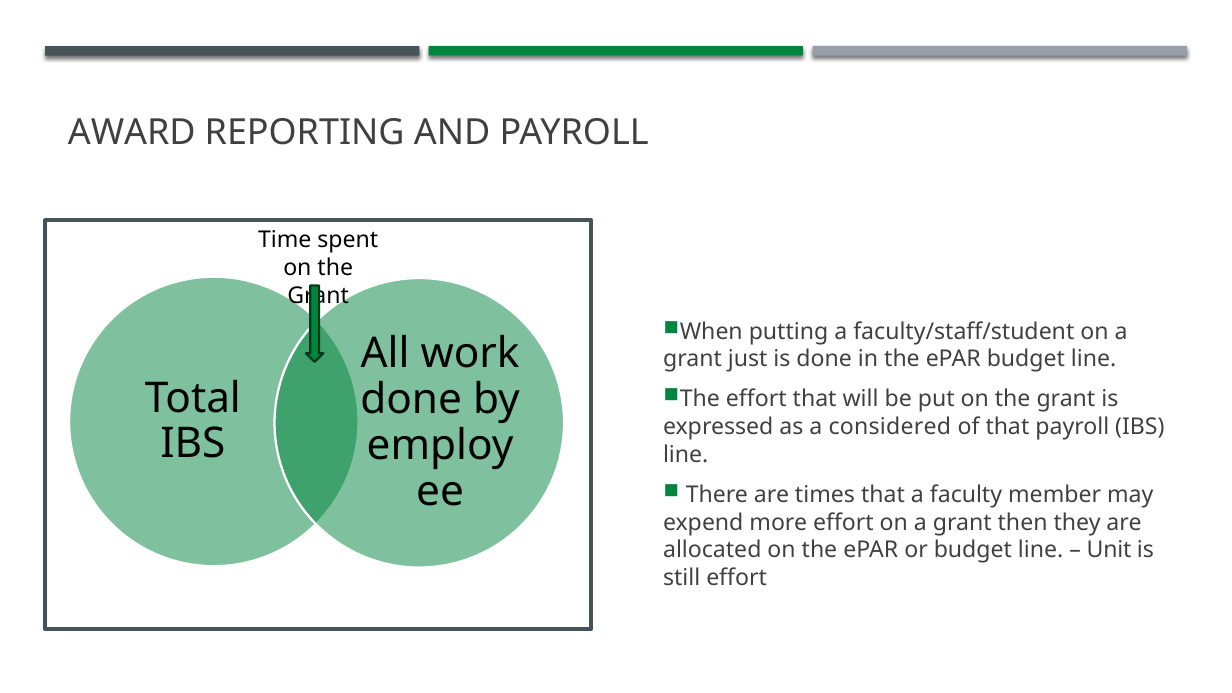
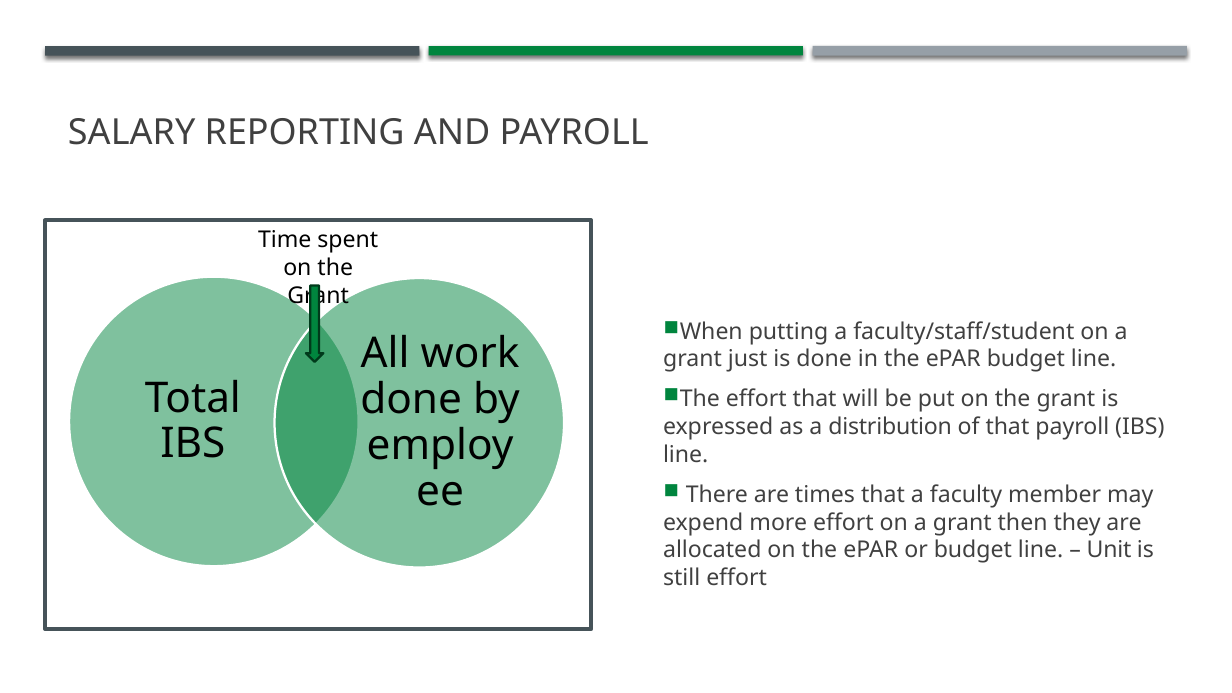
AWARD: AWARD -> SALARY (132, 133)
considered: considered -> distribution (890, 427)
